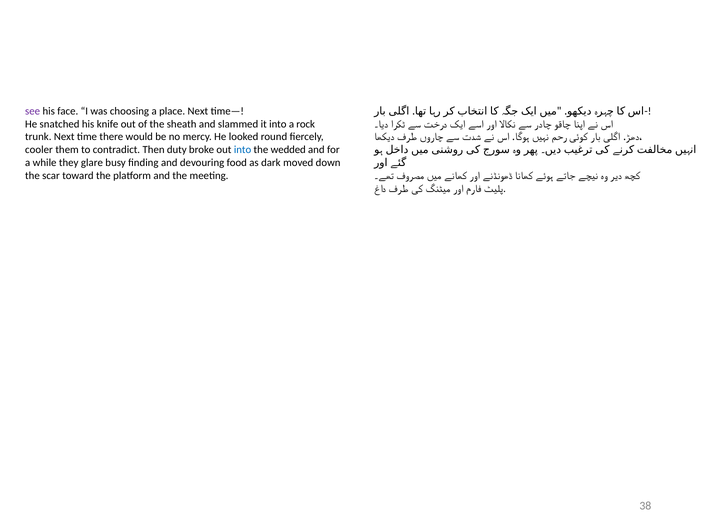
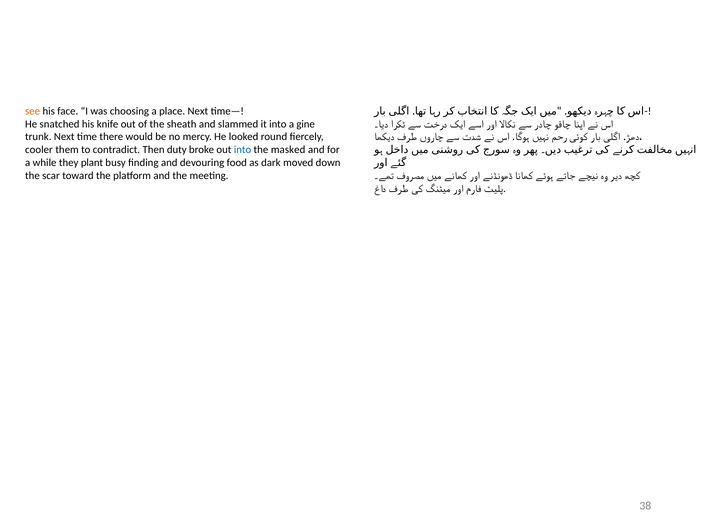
see colour: purple -> orange (33, 111)
rock: rock -> gine (306, 124)
wedded: wedded -> masked (288, 150)
glare: glare -> plant (92, 163)
